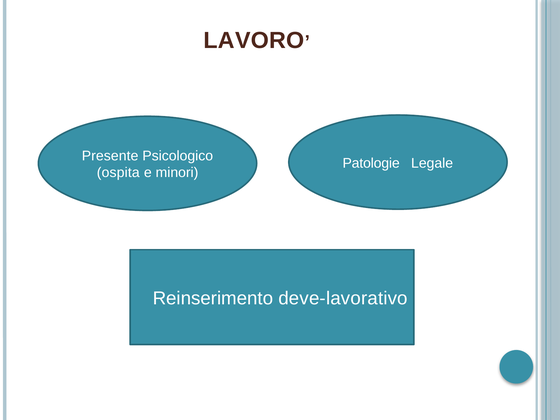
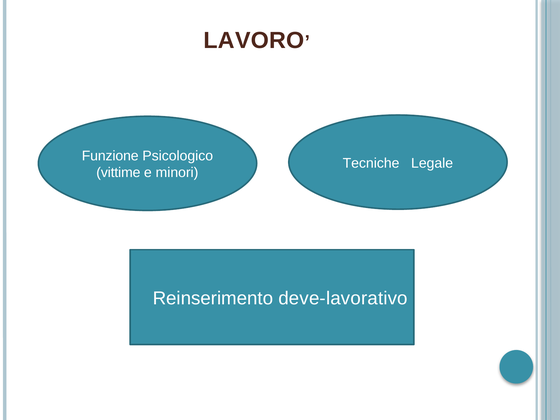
Presente: Presente -> Funzione (110, 156)
Patologie: Patologie -> Tecniche (371, 163)
ospita: ospita -> vittime (118, 173)
